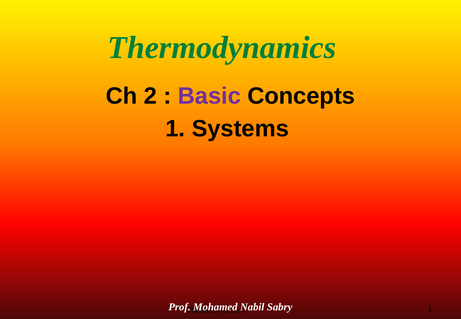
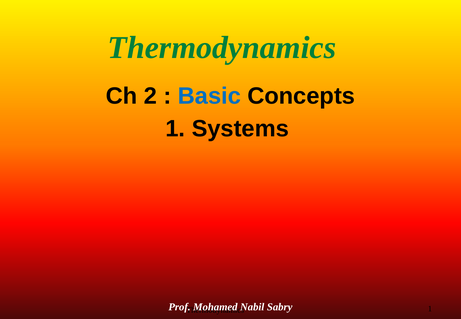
Basic colour: purple -> blue (209, 96)
